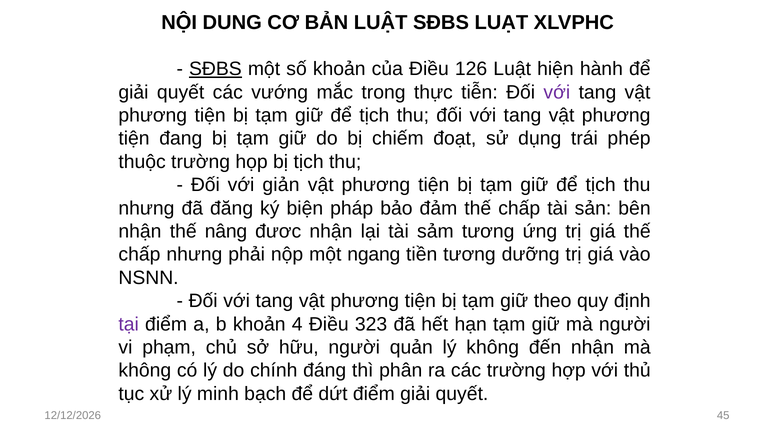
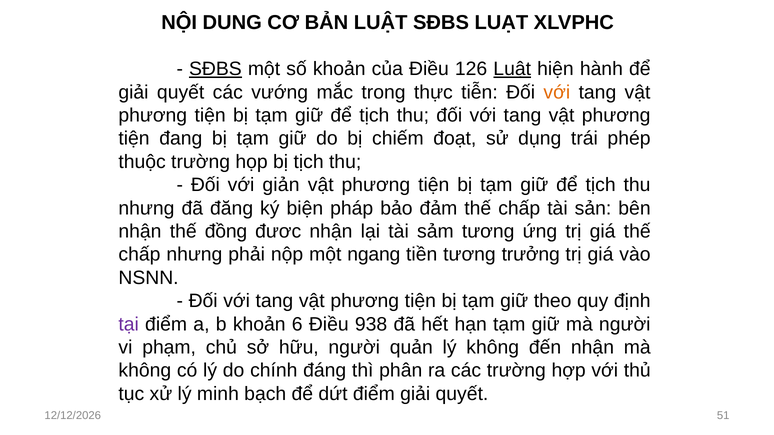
Luật underline: none -> present (512, 69)
với colour: purple -> orange (557, 92)
nâng: nâng -> đồng (226, 232)
dưỡng: dưỡng -> trưởng (531, 255)
4: 4 -> 6 (297, 324)
323: 323 -> 938 (371, 324)
45: 45 -> 51 (723, 416)
